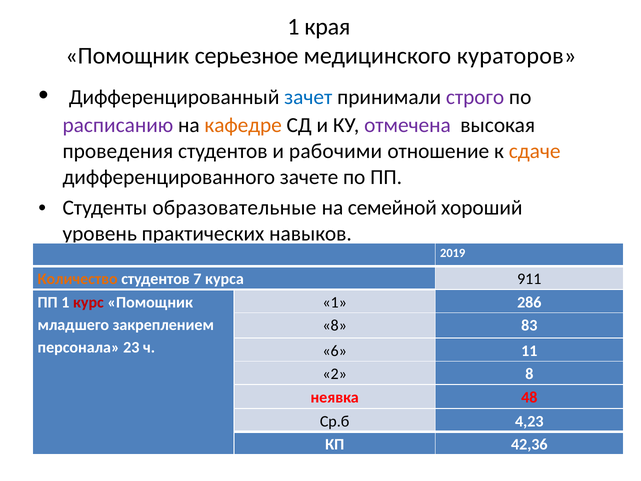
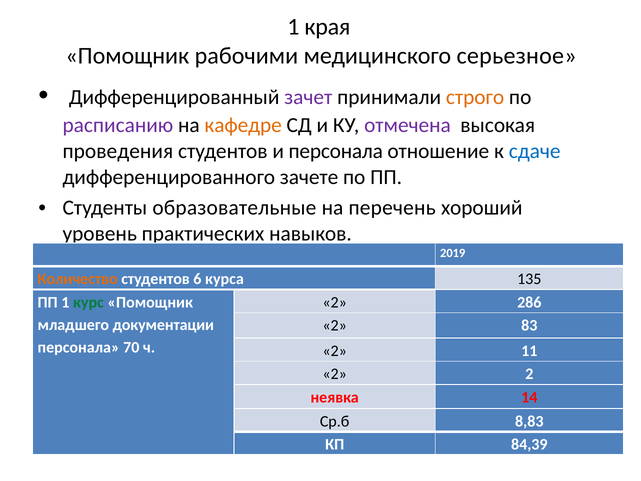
серьезное: серьезное -> рабочими (246, 56)
кураторов: кураторов -> серьезное (517, 56)
зачет colour: blue -> purple (308, 97)
строго colour: purple -> orange (475, 97)
и рабочими: рабочими -> персонала (336, 151)
сдаче colour: orange -> blue (535, 151)
семейной: семейной -> перечень (392, 208)
7: 7 -> 6 (197, 279)
911: 911 -> 135 (529, 279)
курс colour: red -> green (88, 302)
1: 1 -> 2 (335, 302)
закреплением: закреплением -> документации (163, 325)
8: 8 -> 2 (335, 325)
23: 23 -> 70 (131, 347)
6: 6 -> 2 (335, 351)
2 8: 8 -> 2 (529, 374)
48: 48 -> 14 (529, 397)
4,23: 4,23 -> 8,83 (529, 421)
42,36: 42,36 -> 84,39 (529, 444)
